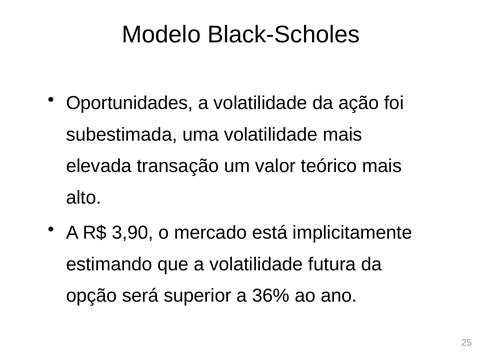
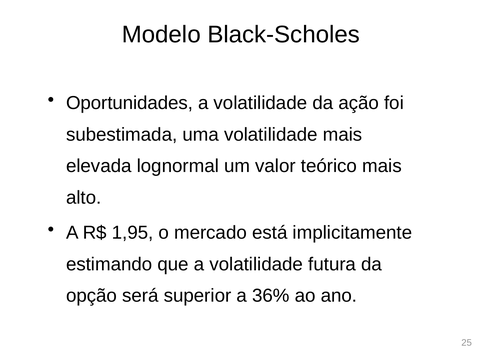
transação: transação -> lognormal (178, 166)
3,90: 3,90 -> 1,95 (133, 233)
